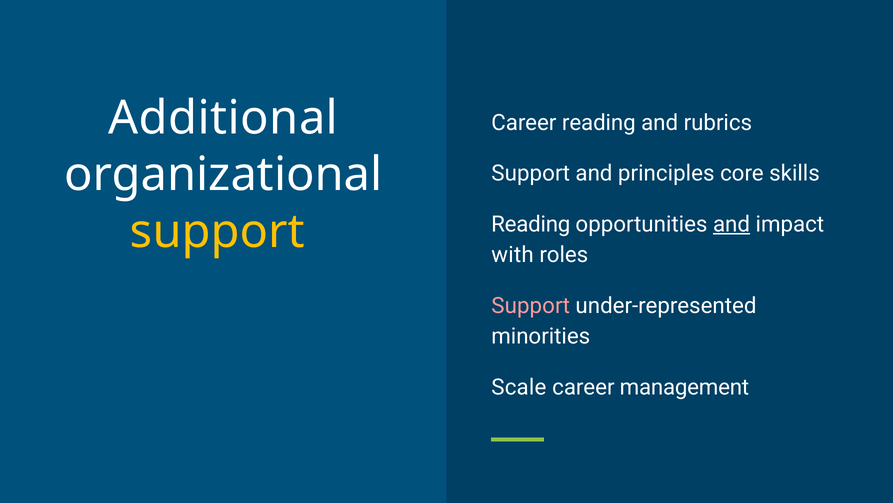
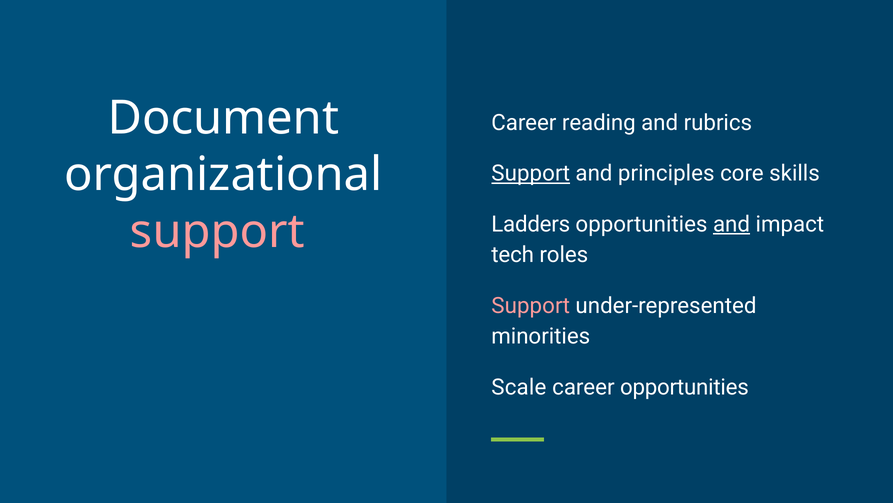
Additional: Additional -> Document (223, 118)
Support underline: none -> present (531, 173)
Reading: Reading -> Ladders (531, 224)
support colour: yellow -> pink (217, 231)
with: with -> tech (513, 255)
career management: management -> opportunities (684, 387)
